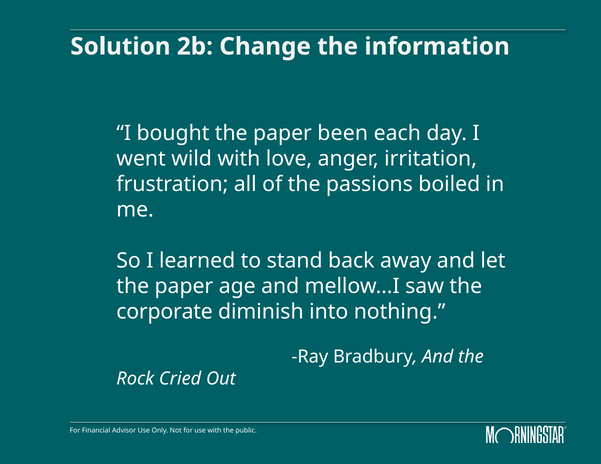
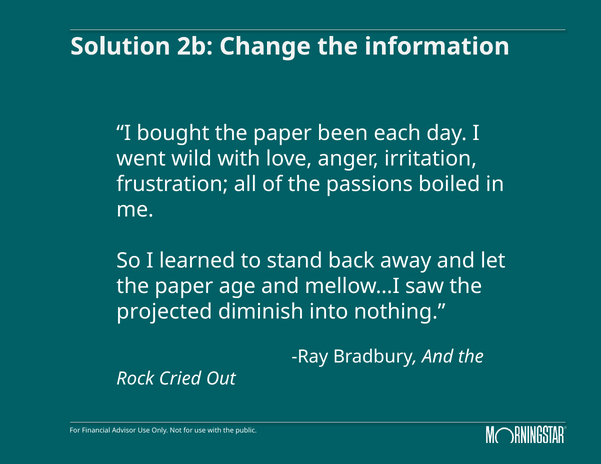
corporate: corporate -> projected (164, 312)
